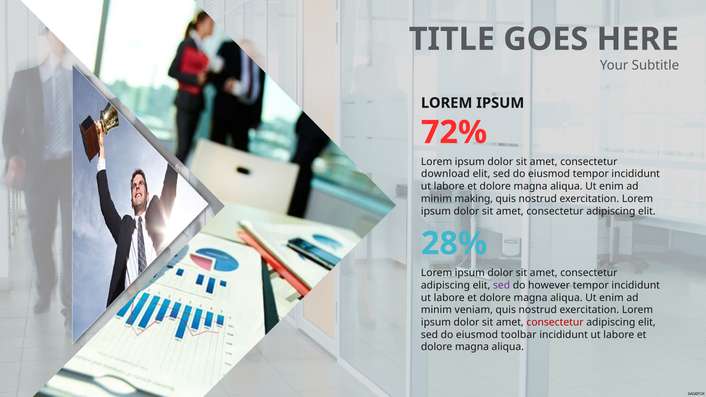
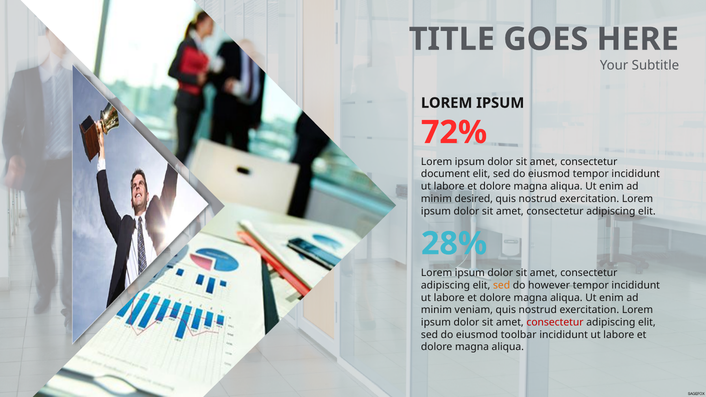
download: download -> document (446, 174)
making: making -> desired (474, 199)
sed colour: purple -> orange (502, 285)
